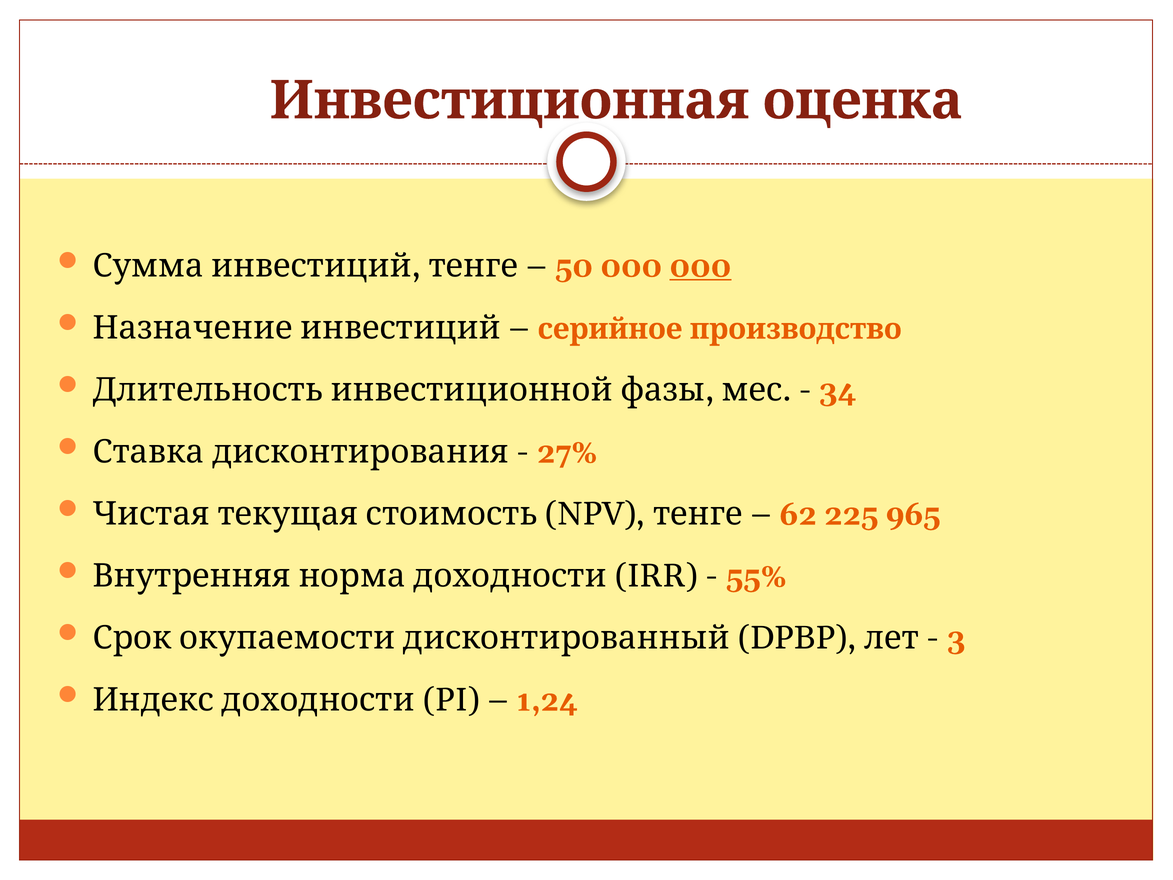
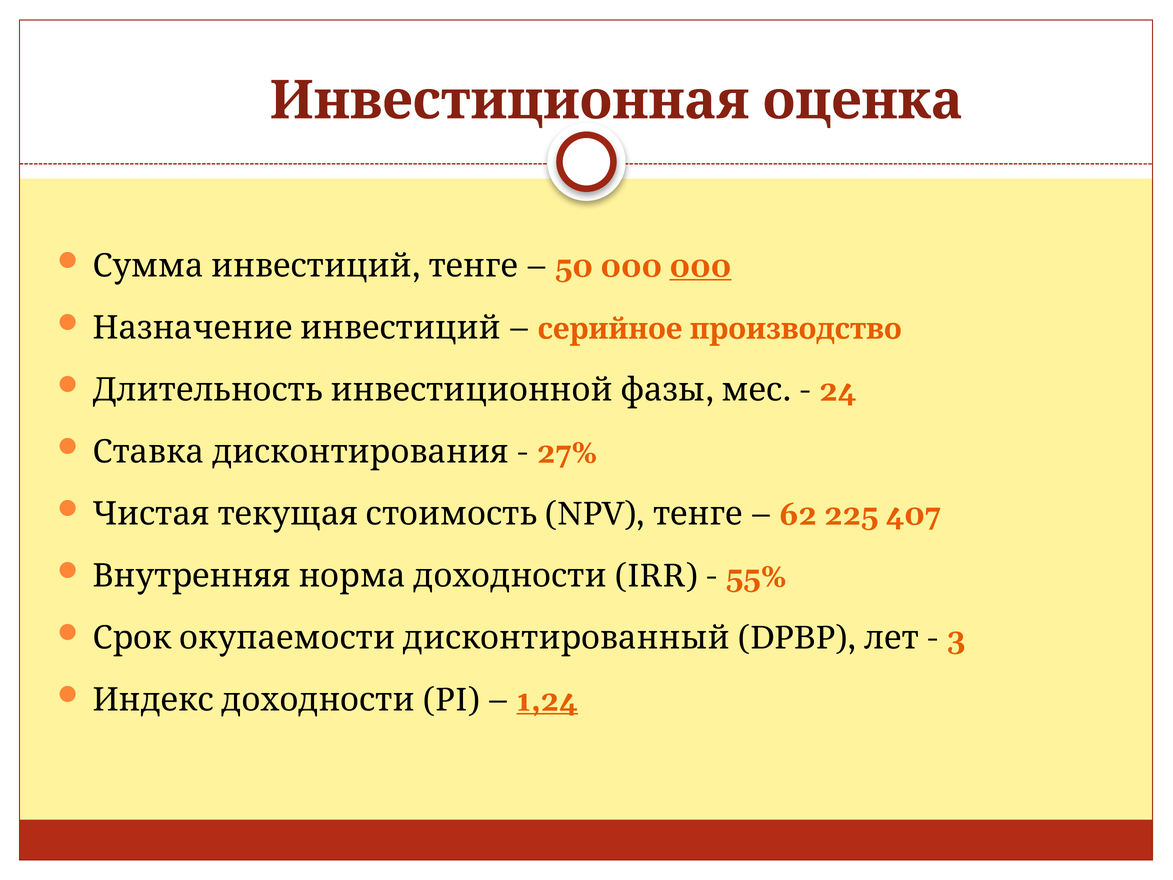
34: 34 -> 24 (838, 391)
965: 965 -> 407 (913, 515)
1,24 underline: none -> present (547, 701)
